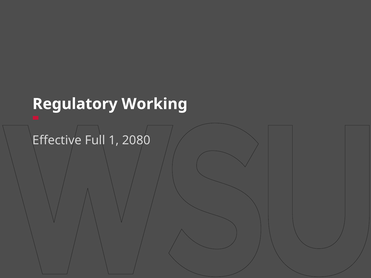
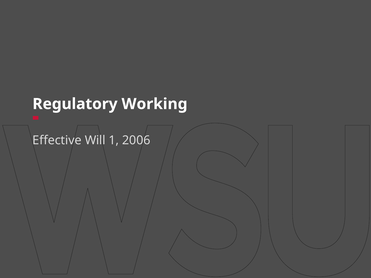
Full: Full -> Will (95, 140)
2080: 2080 -> 2006 (136, 140)
